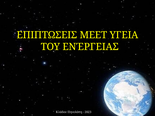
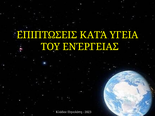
MEET: MEET -> ΚΑΤΆ (93, 35)
